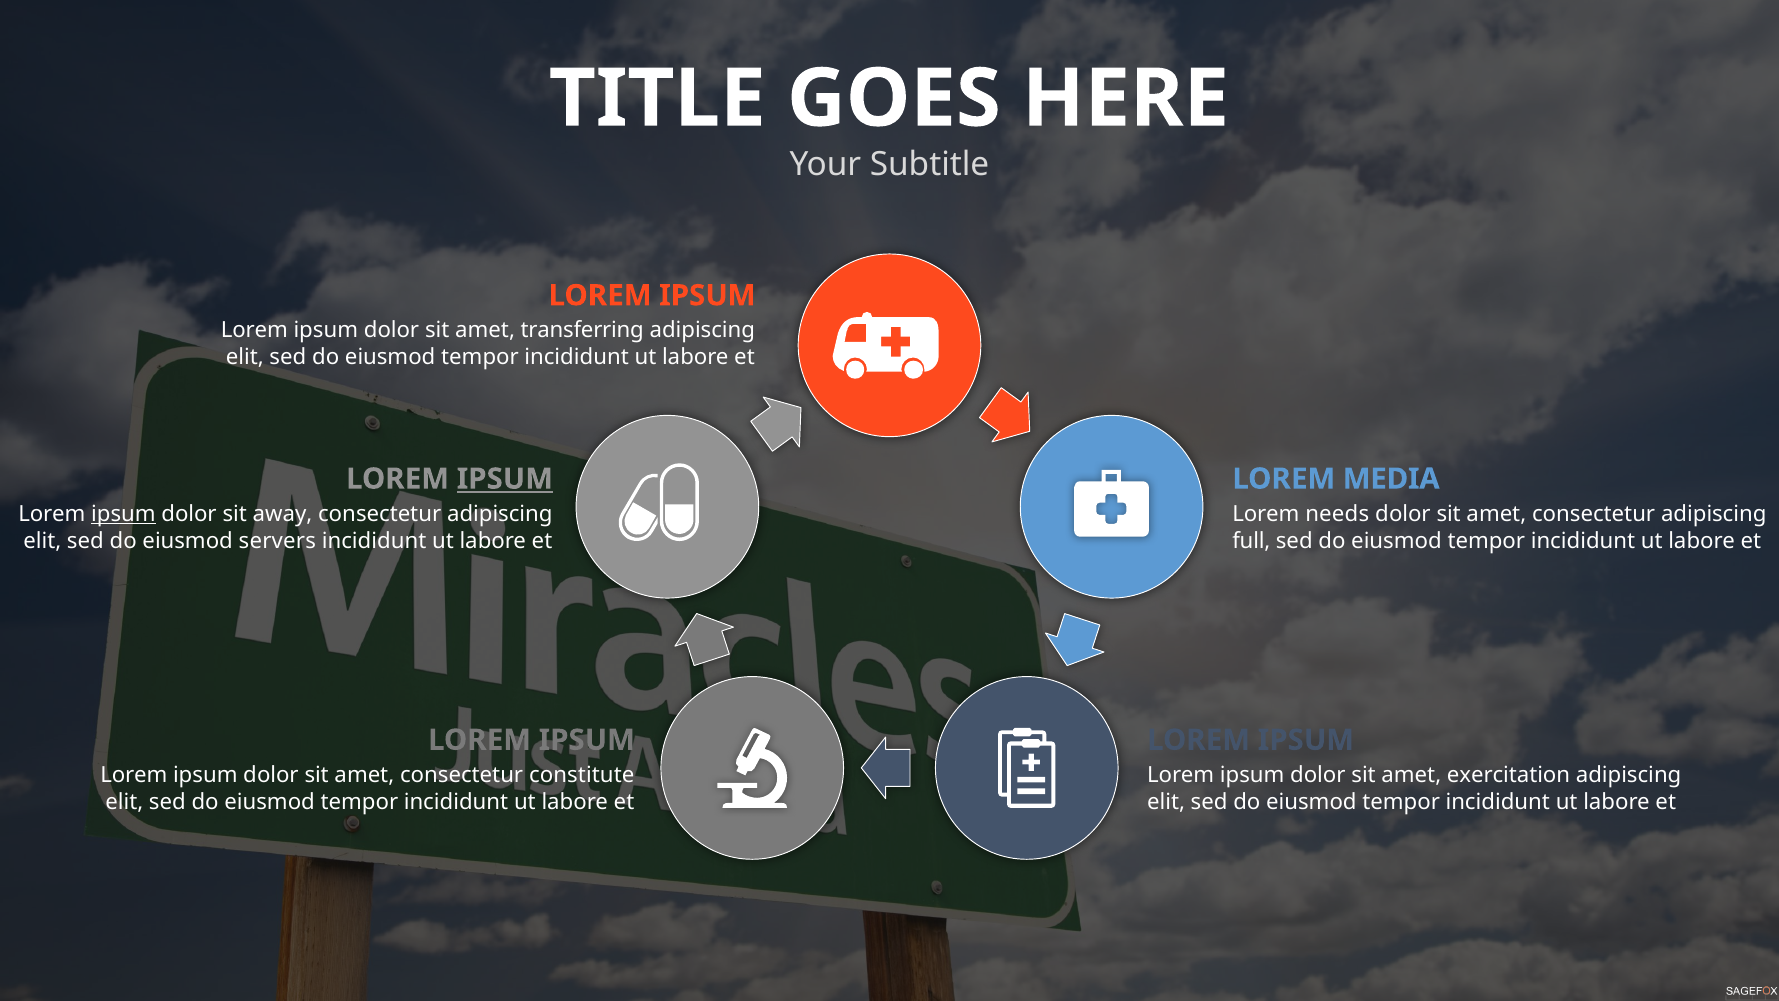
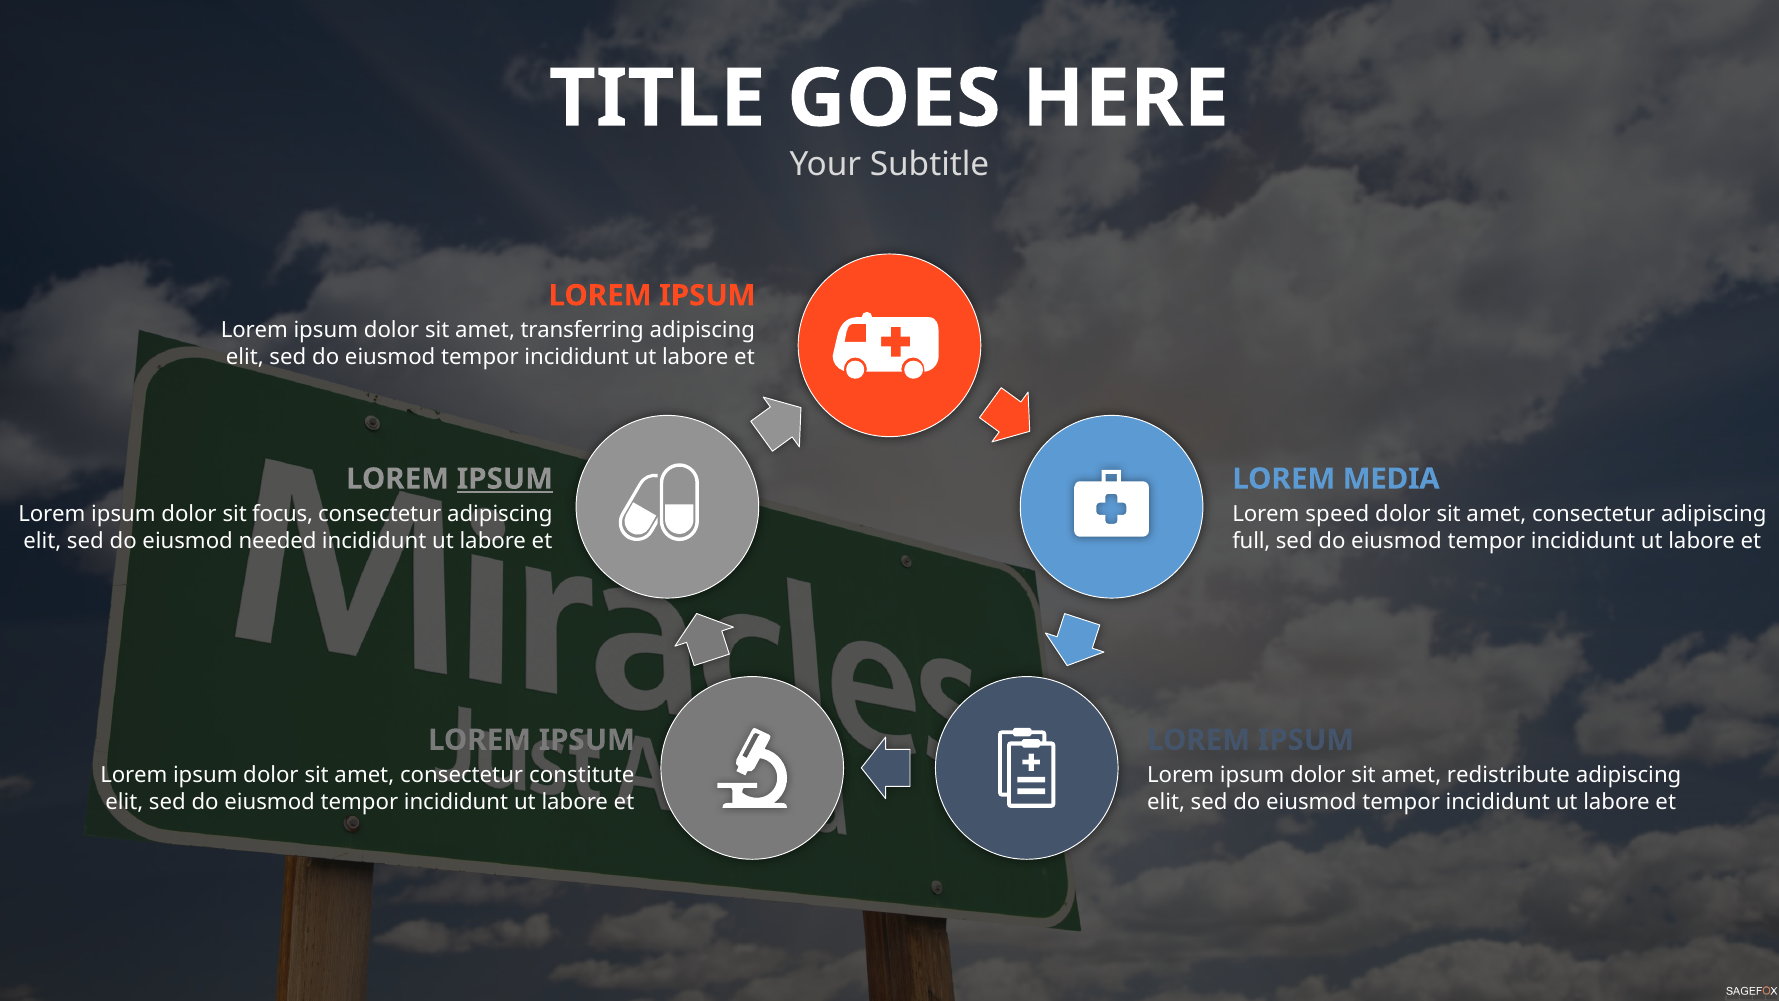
ipsum underline: present -> none (123, 514)
away: away -> focus (283, 514)
needs: needs -> speed (1337, 514)
servers: servers -> needed (278, 540)
exercitation: exercitation -> redistribute (1508, 775)
